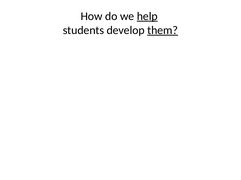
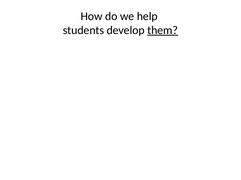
help underline: present -> none (147, 16)
